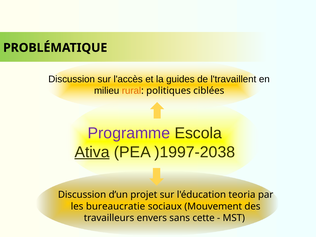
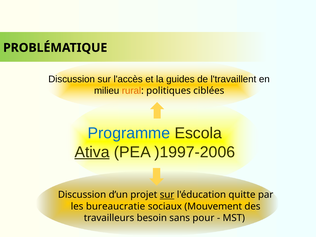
Programme colour: purple -> blue (129, 133)
)1997-2038: )1997-2038 -> )1997-2006 (195, 152)
sur underline: none -> present (167, 195)
teoria: teoria -> quitte (242, 195)
envers: envers -> besoin (152, 218)
cette: cette -> pour (203, 218)
